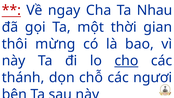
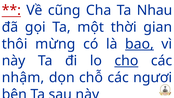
ngay: ngay -> cũng (64, 10)
bao underline: none -> present (139, 44)
thánh: thánh -> nhậm (23, 78)
